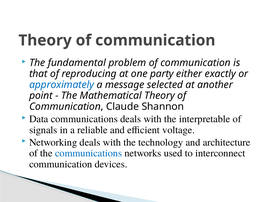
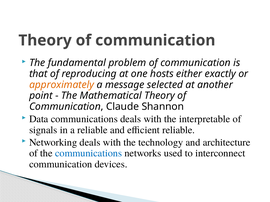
party: party -> hosts (162, 74)
approximately colour: blue -> orange (62, 85)
efficient voltage: voltage -> reliable (179, 130)
